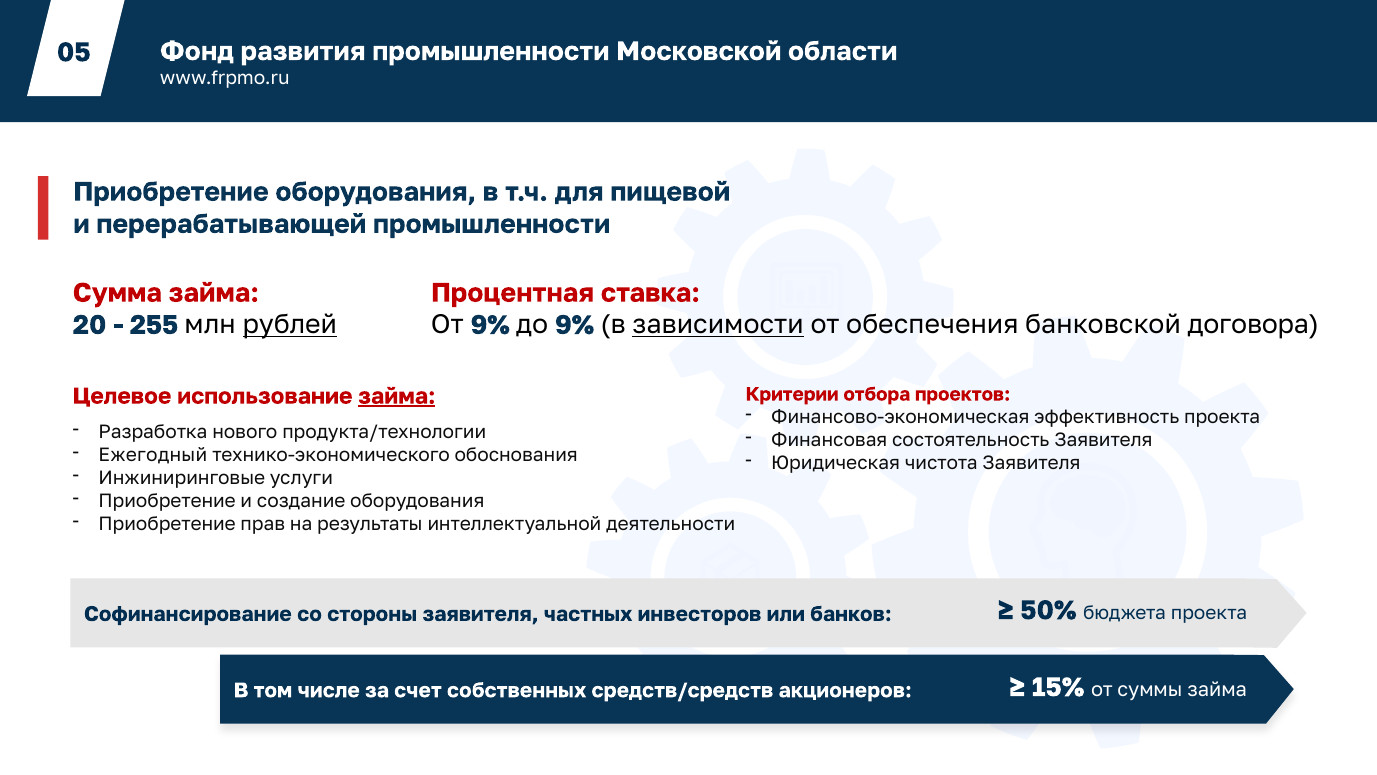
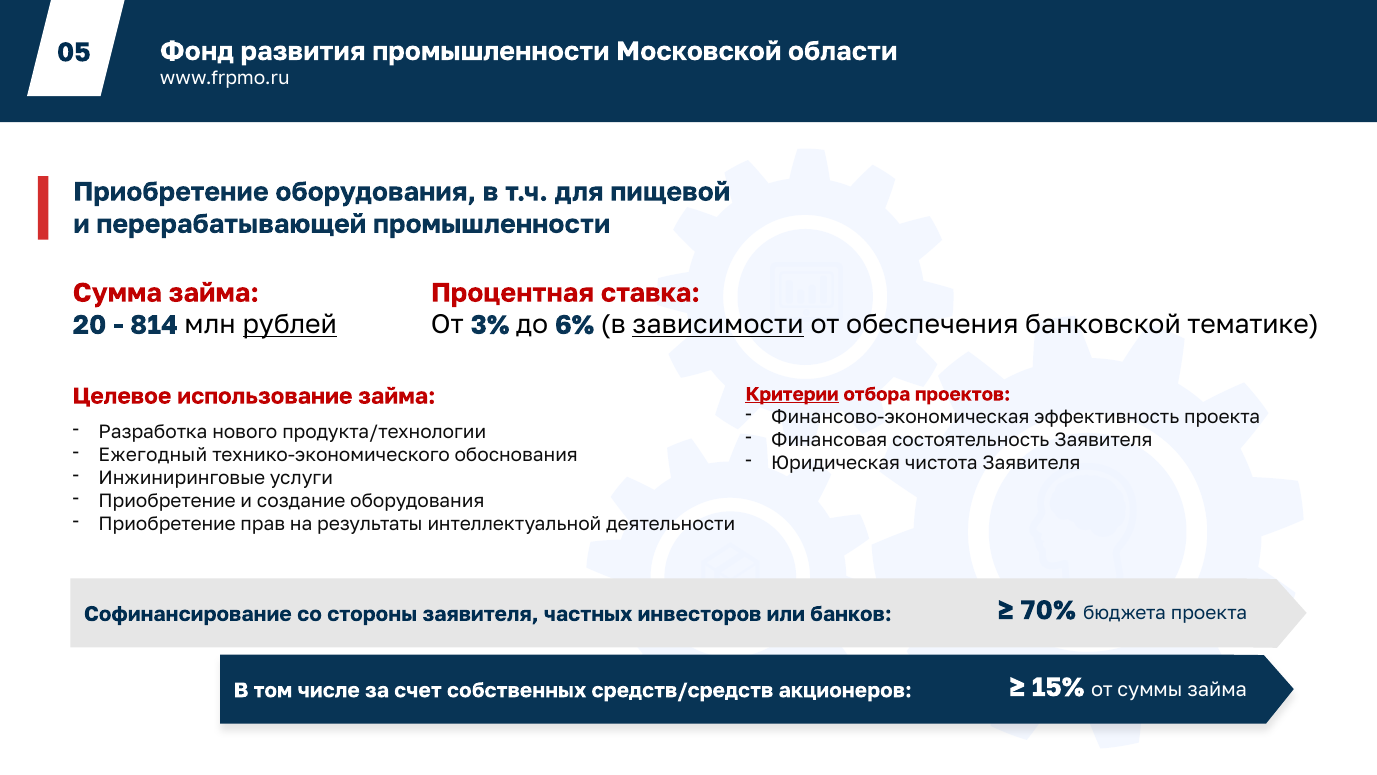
255: 255 -> 814 (154, 325)
От 9%: 9% -> 3% (490, 325)
до 9%: 9% -> 6% (575, 325)
договора: договора -> тематике (1253, 325)
Критерии underline: none -> present (792, 394)
займа underline: present -> none (397, 396)
50%: 50% -> 70% (1048, 610)
